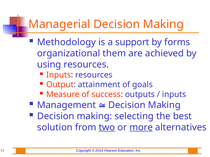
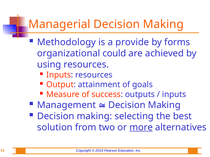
support: support -> provide (132, 42)
them: them -> could (114, 53)
two underline: present -> none (107, 128)
